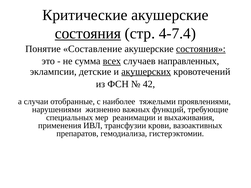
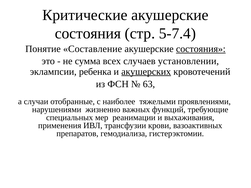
состояния underline: present -> none (88, 33)
4-7.4: 4-7.4 -> 5-7.4 (177, 33)
всех underline: present -> none (112, 61)
направленных: направленных -> установлении (188, 61)
детские: детские -> ребенка (95, 72)
42: 42 -> 63 (149, 84)
